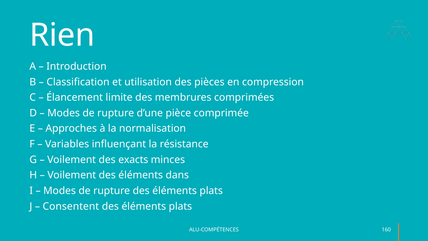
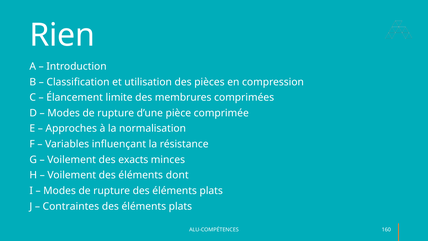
dans: dans -> dont (177, 175)
Consentent: Consentent -> Contraintes (71, 206)
